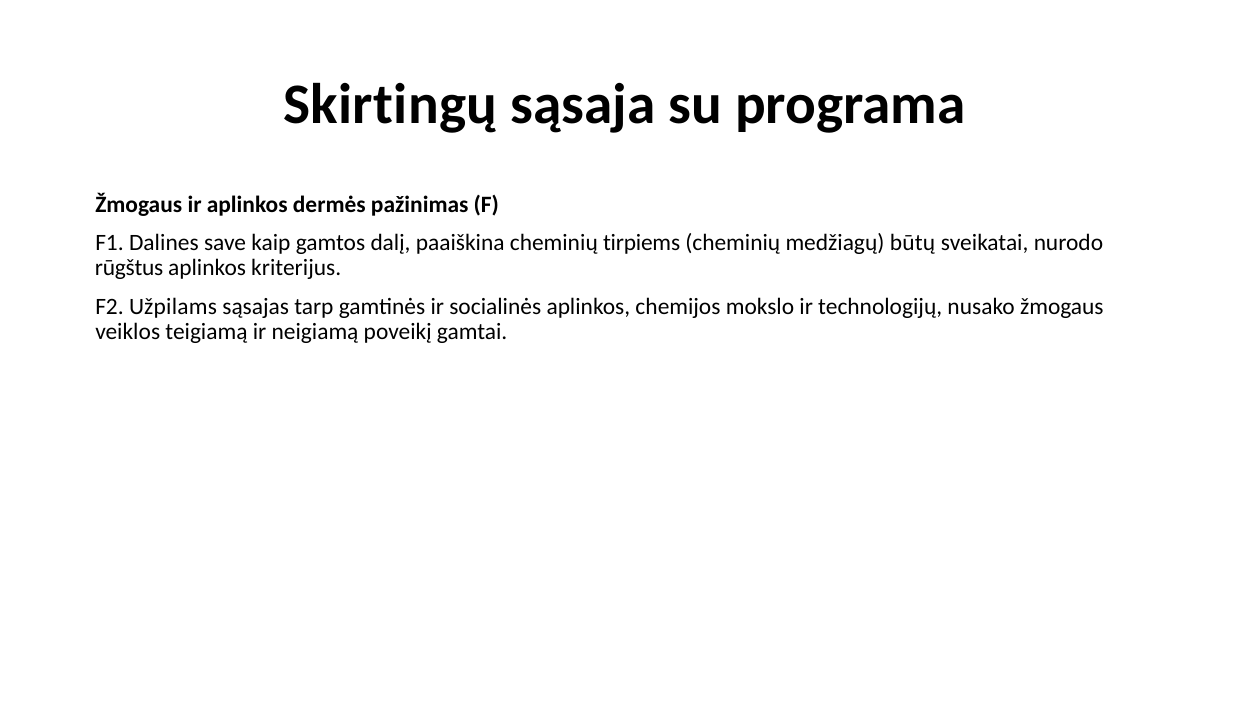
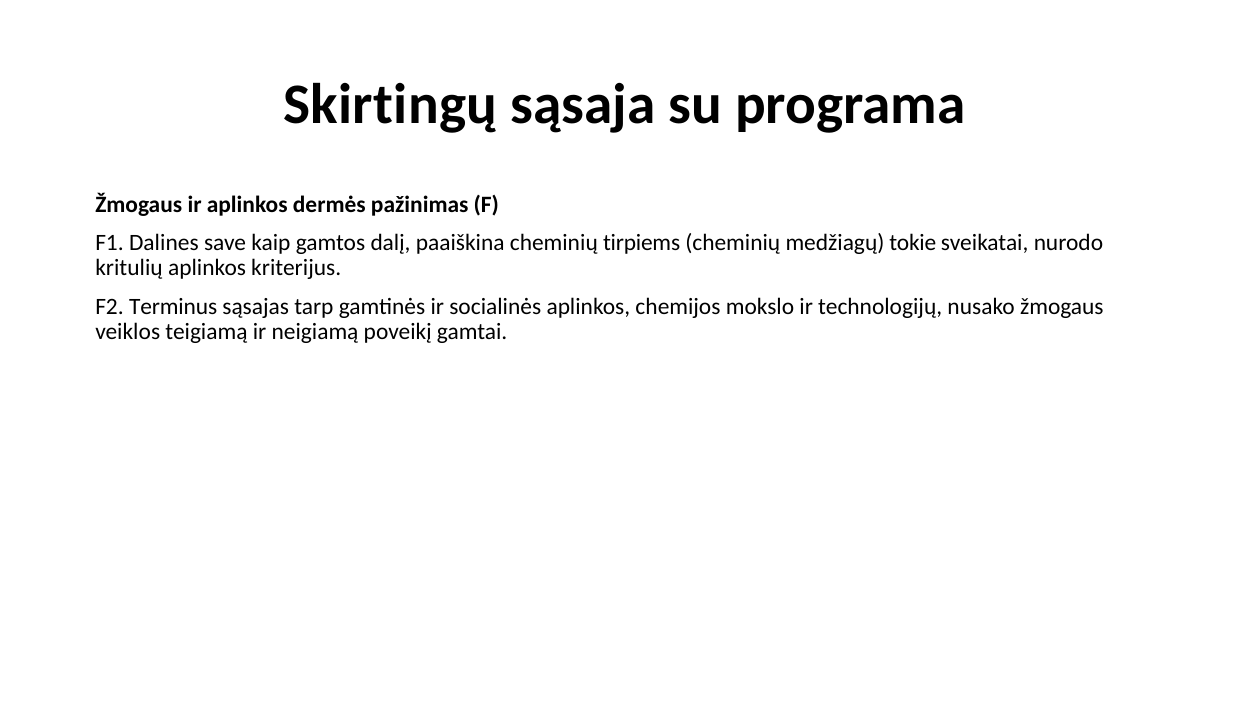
būtų: būtų -> tokie (913, 243)
rūgštus: rūgštus -> kritulių (129, 268)
Užpilams: Užpilams -> Terminus (173, 306)
